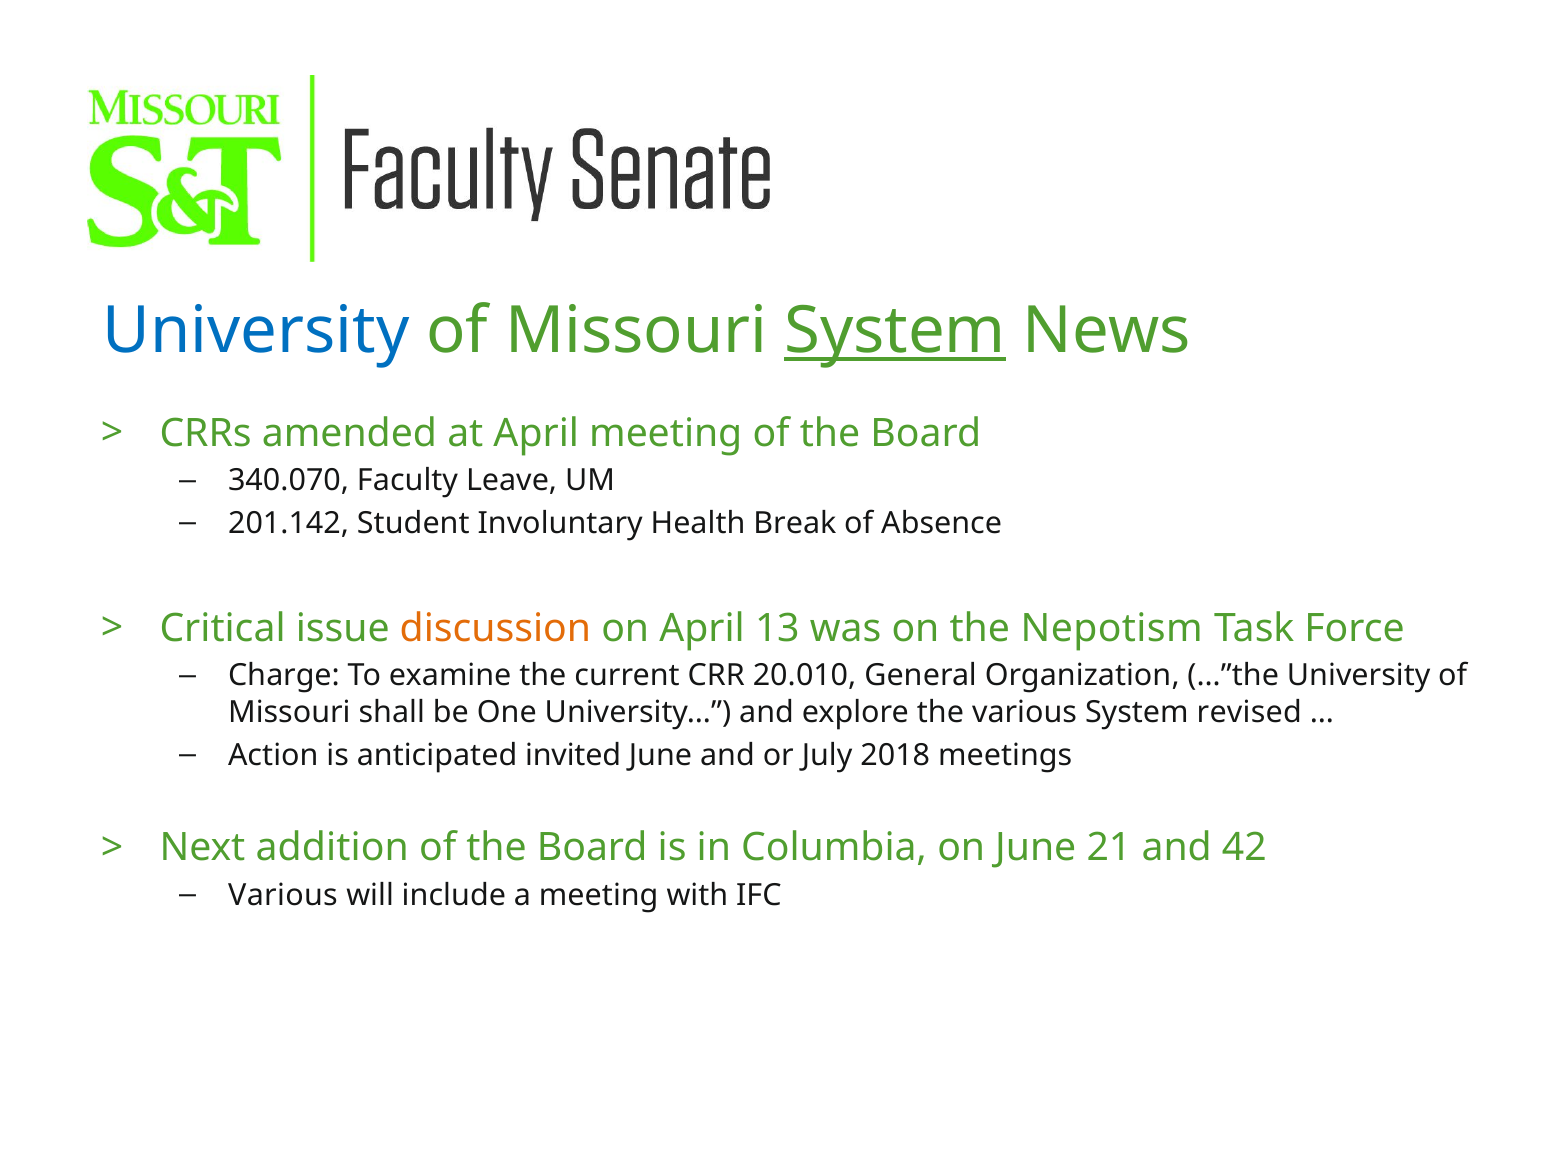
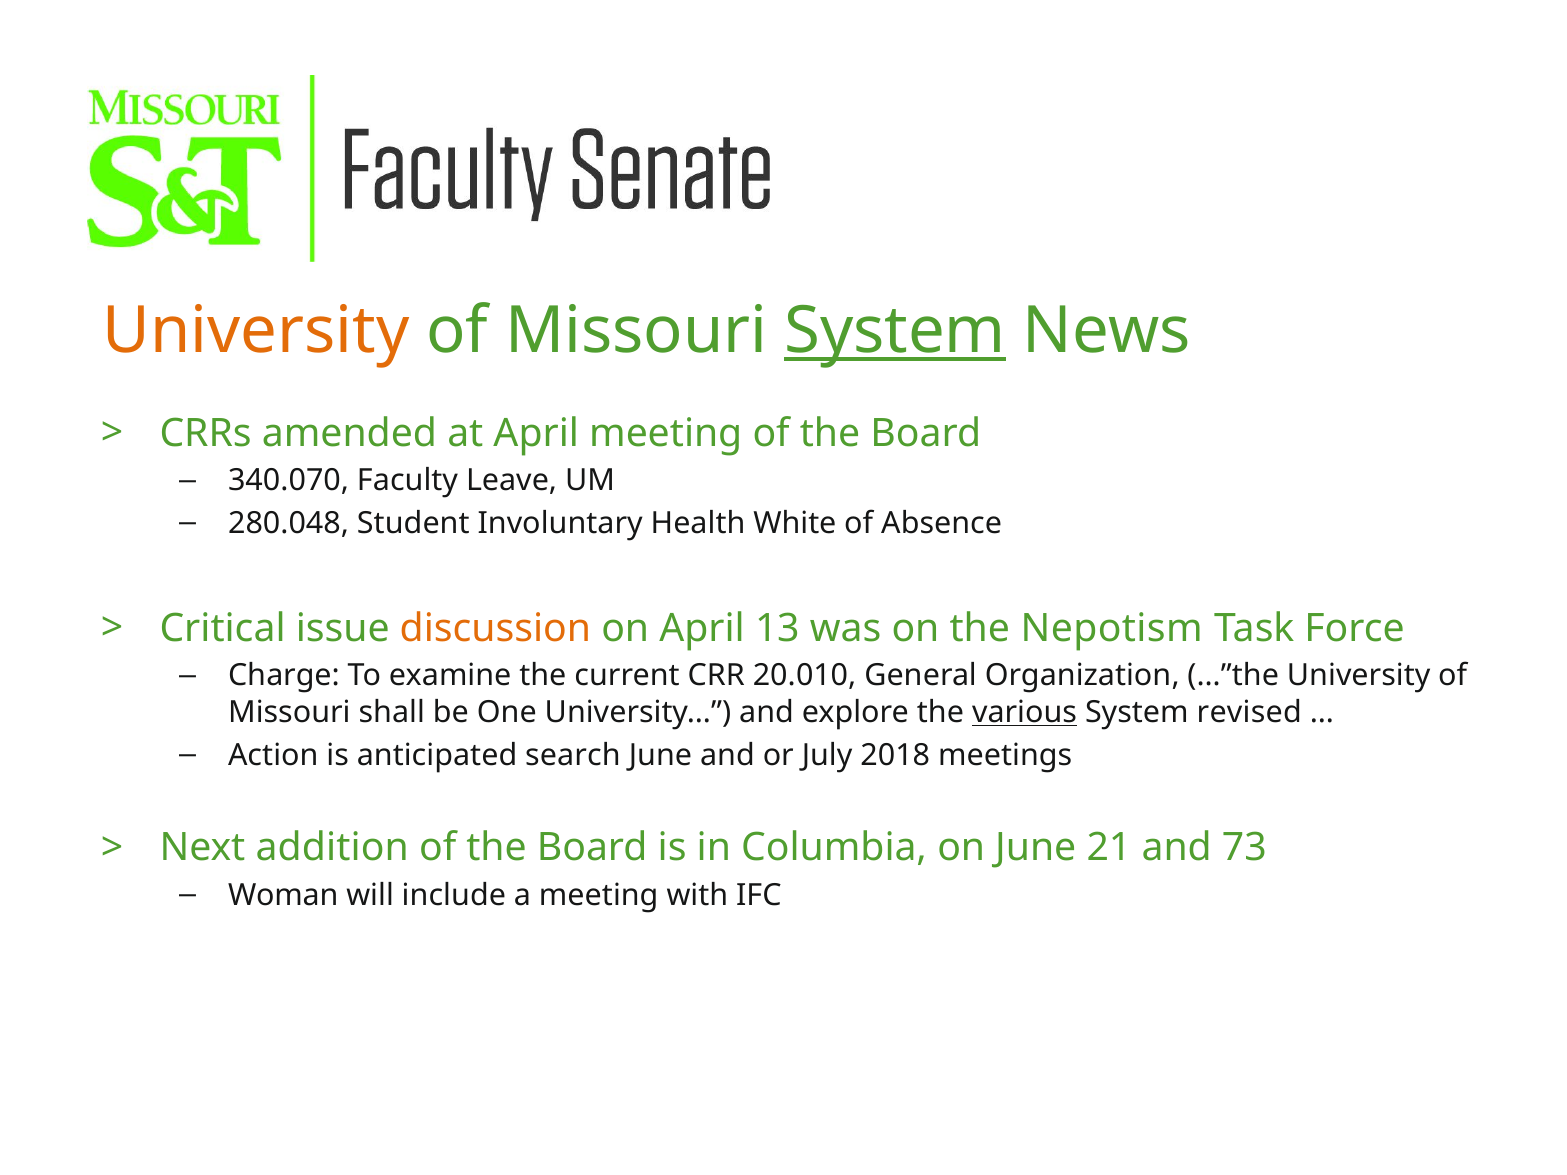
University colour: blue -> orange (256, 331)
201.142: 201.142 -> 280.048 (289, 524)
Break: Break -> White (795, 524)
various underline: none -> present (1024, 713)
invited: invited -> search (573, 755)
42: 42 -> 73 (1244, 848)
Various: Various -> Woman (283, 895)
